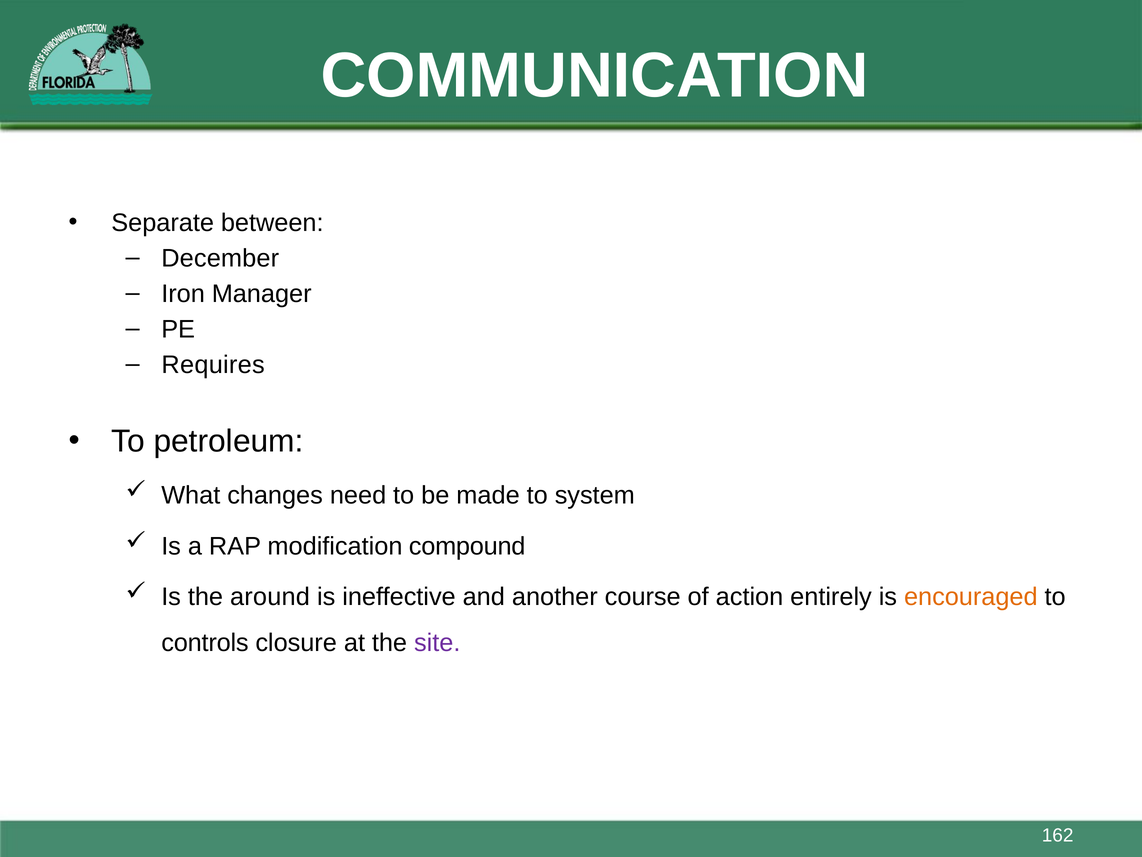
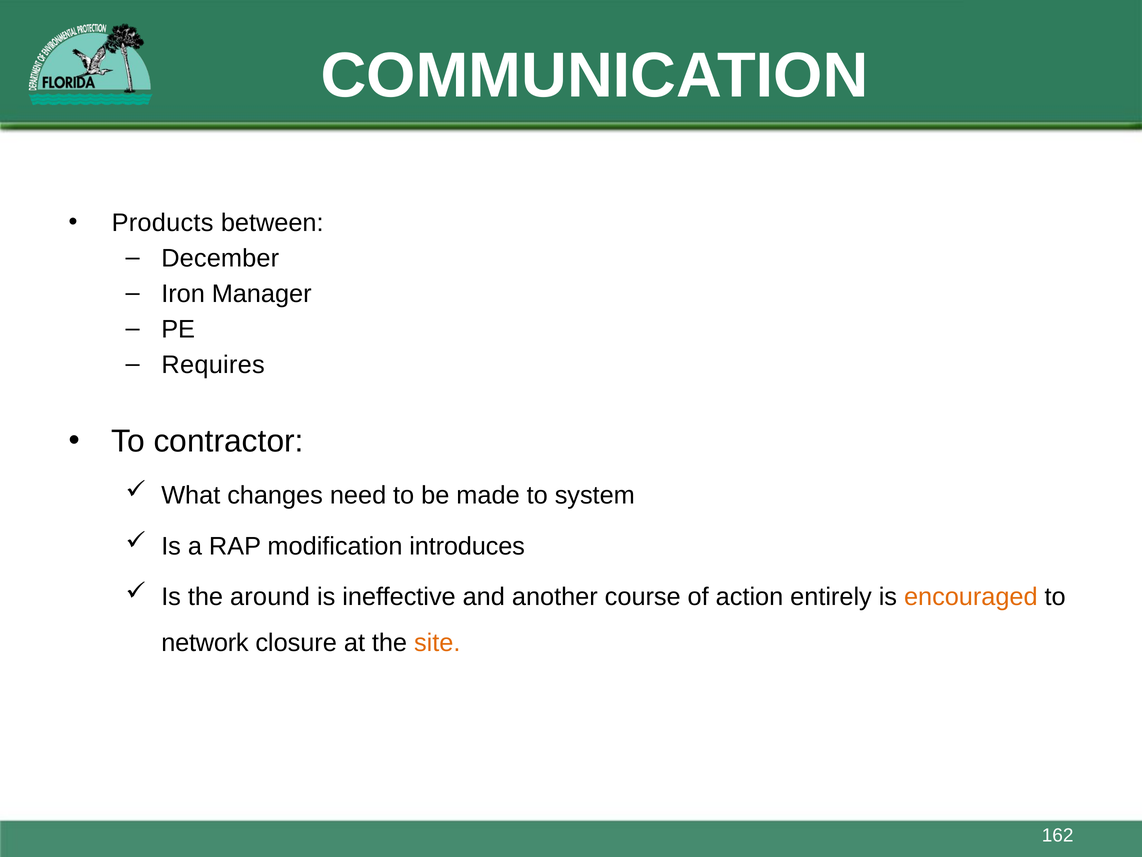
Separate: Separate -> Products (163, 223)
petroleum: petroleum -> contractor (229, 441)
compound: compound -> introduces (467, 546)
controls: controls -> network (205, 642)
site colour: purple -> orange (437, 642)
